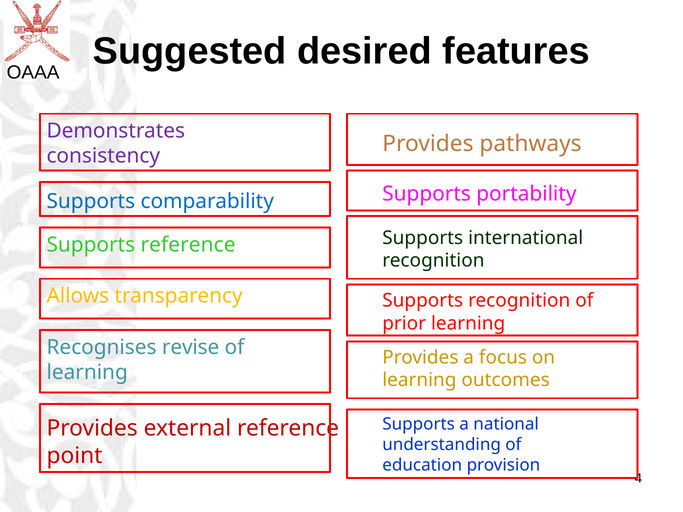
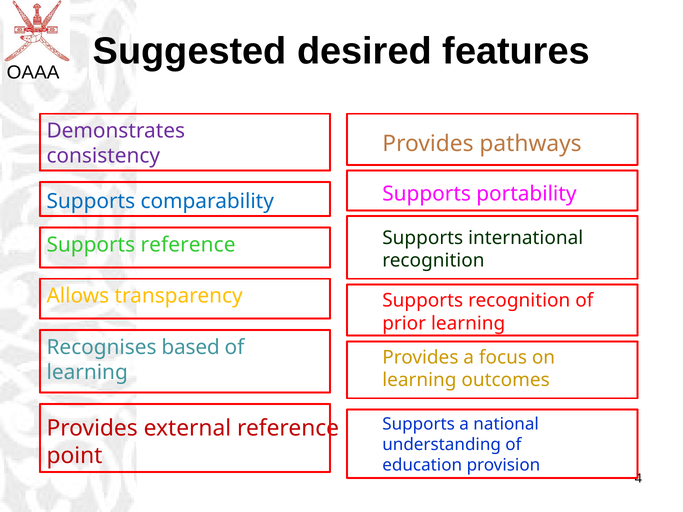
revise: revise -> based (191, 347)
